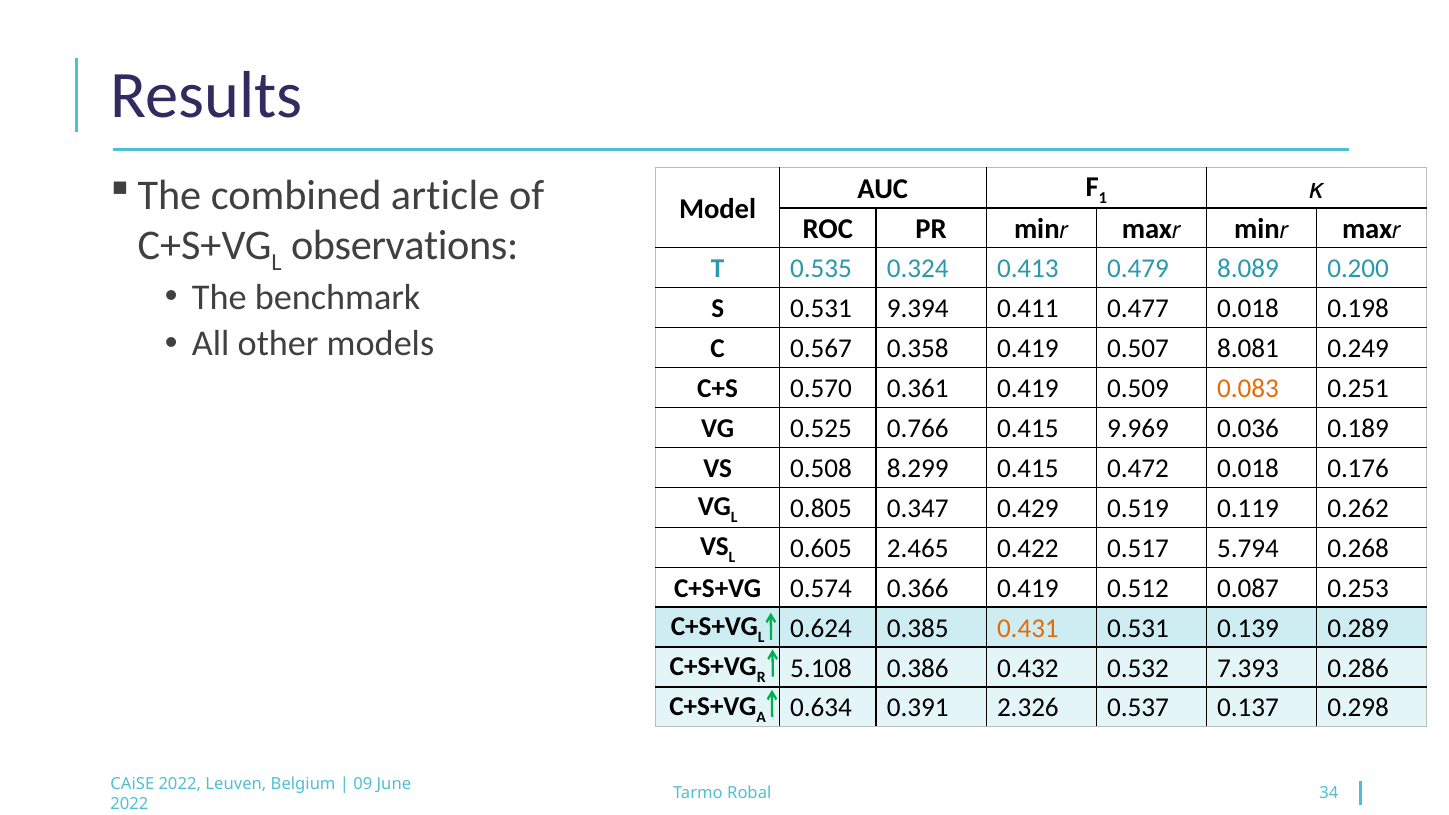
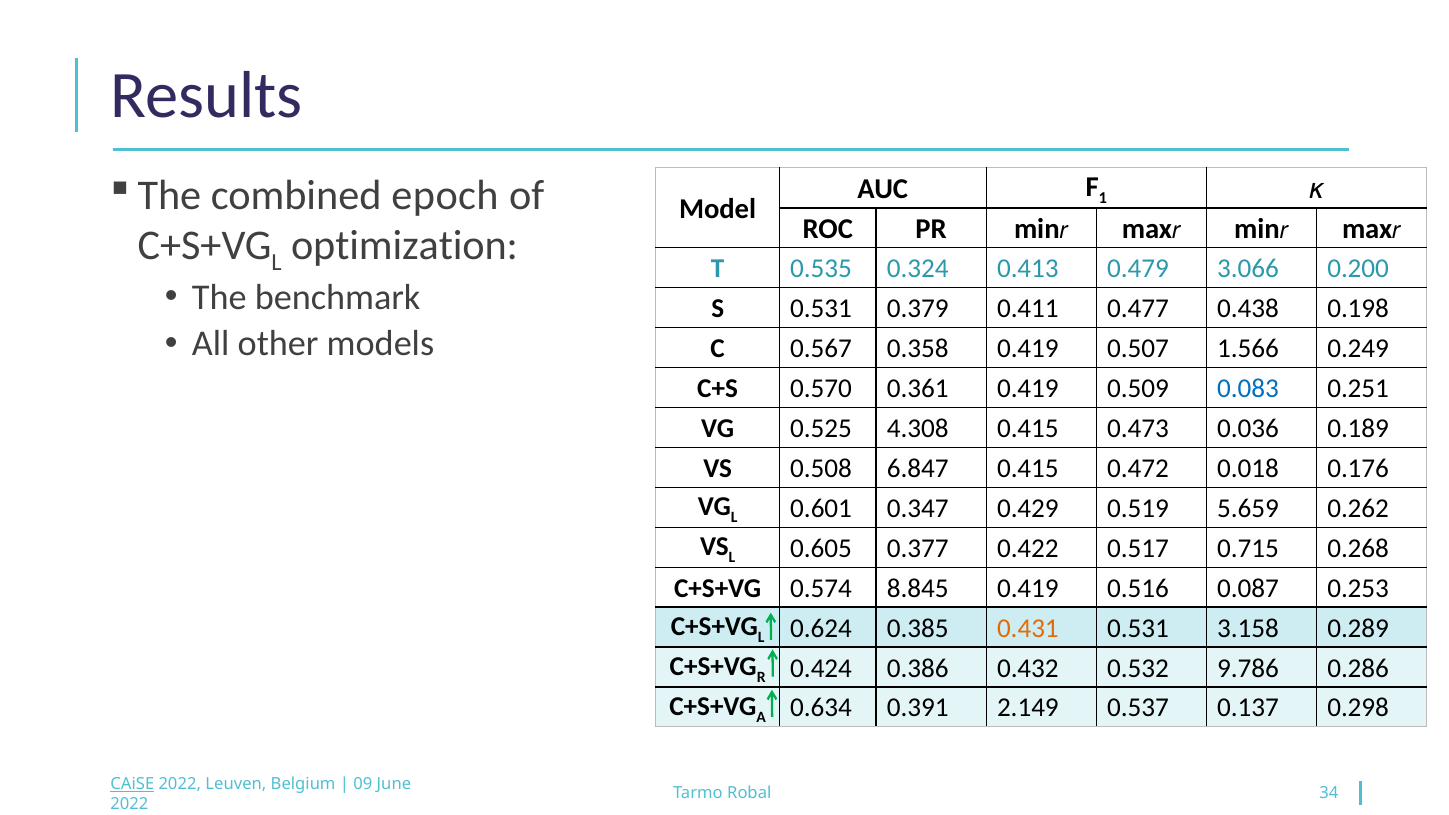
article: article -> epoch (445, 196)
observations: observations -> optimization (405, 246)
8.089: 8.089 -> 3.066 (1248, 269)
9.394: 9.394 -> 0.379 (918, 309)
0.477 0.018: 0.018 -> 0.438 (1248, 309)
8.081: 8.081 -> 1.566 (1248, 349)
0.083 colour: orange -> blue (1248, 389)
0.766: 0.766 -> 4.308 (918, 429)
9.969: 9.969 -> 0.473 (1138, 429)
8.299: 8.299 -> 6.847 (918, 469)
0.805: 0.805 -> 0.601 (821, 508)
0.119: 0.119 -> 5.659 (1248, 508)
2.465: 2.465 -> 0.377 (918, 548)
5.794: 5.794 -> 0.715 (1248, 548)
0.366: 0.366 -> 8.845 (918, 588)
0.512: 0.512 -> 0.516 (1138, 588)
0.139: 0.139 -> 3.158 (1248, 628)
5.108: 5.108 -> 0.424 (821, 668)
7.393: 7.393 -> 9.786 (1248, 668)
2.326: 2.326 -> 2.149 (1028, 708)
CAiSE underline: none -> present (132, 785)
